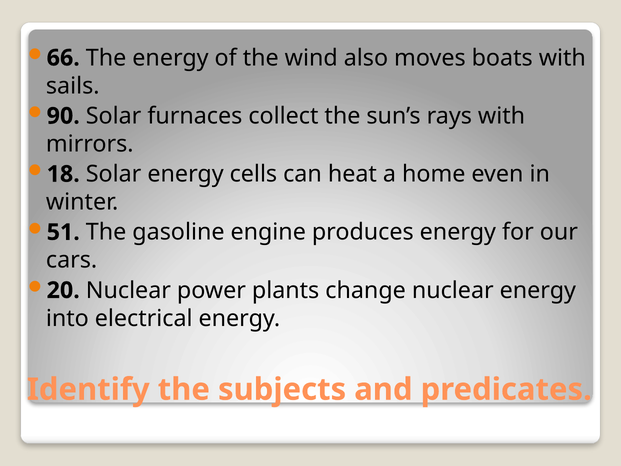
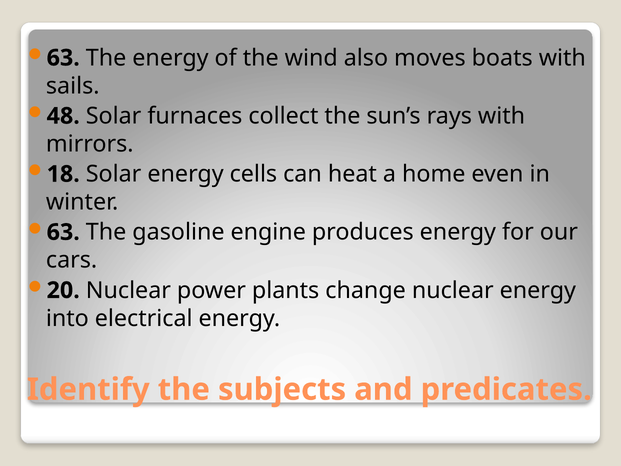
66: 66 -> 63 (63, 58)
90: 90 -> 48 (63, 116)
51: 51 -> 63 (63, 232)
